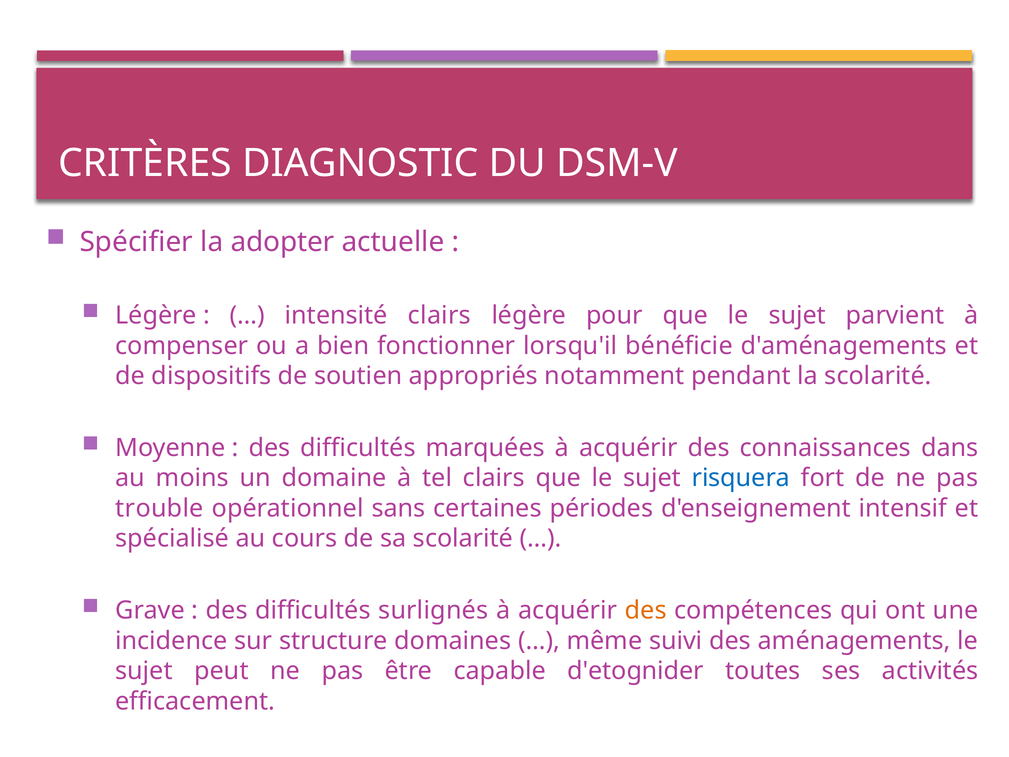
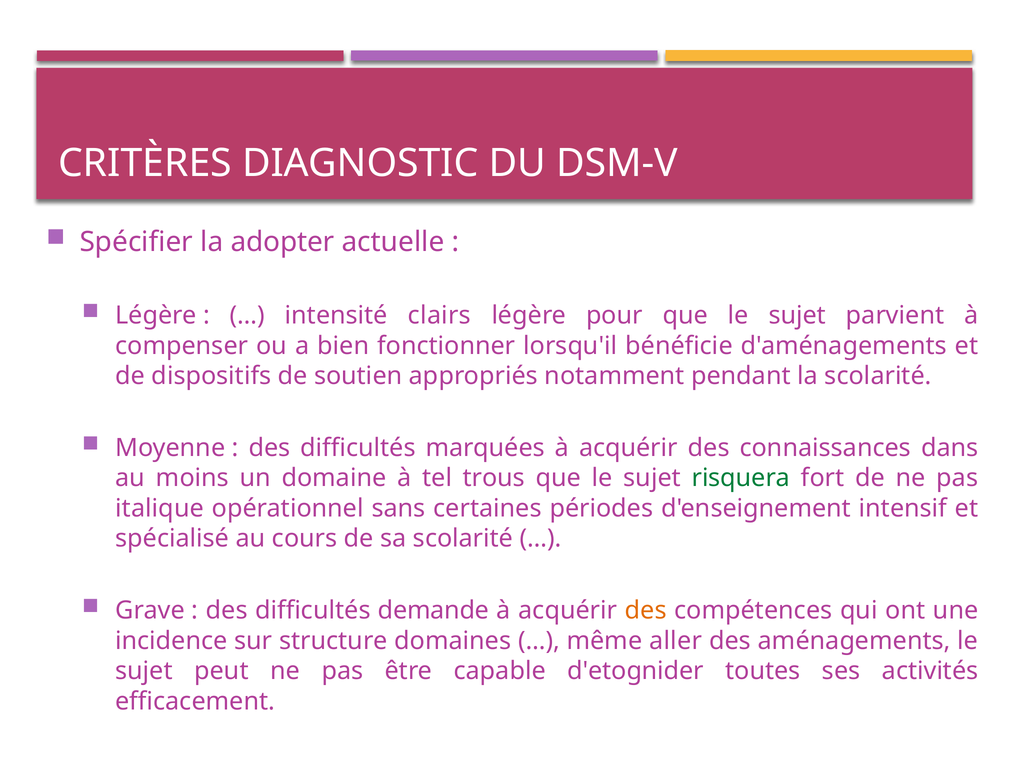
tel clairs: clairs -> trous (494, 478)
risquera colour: blue -> green (741, 478)
trouble: trouble -> italique (160, 508)
surlignés: surlignés -> demande (434, 610)
suivi: suivi -> aller (676, 641)
